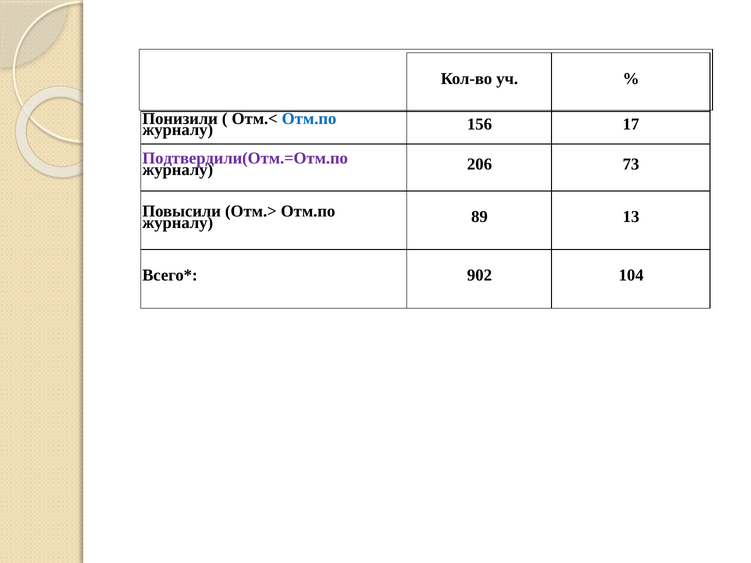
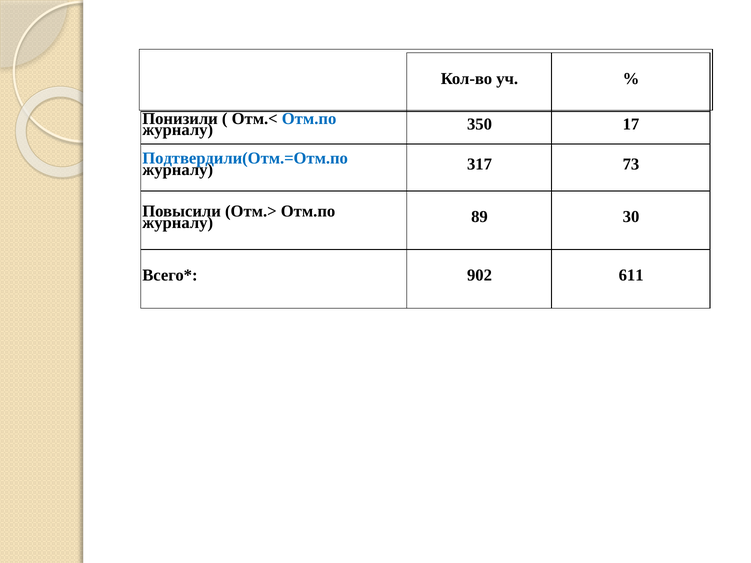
156: 156 -> 350 (480, 124)
Подтвердили(Отм.=Отм.по colour: purple -> blue (245, 158)
206: 206 -> 317 (480, 164)
13: 13 -> 30 (631, 217)
104: 104 -> 611 (631, 276)
